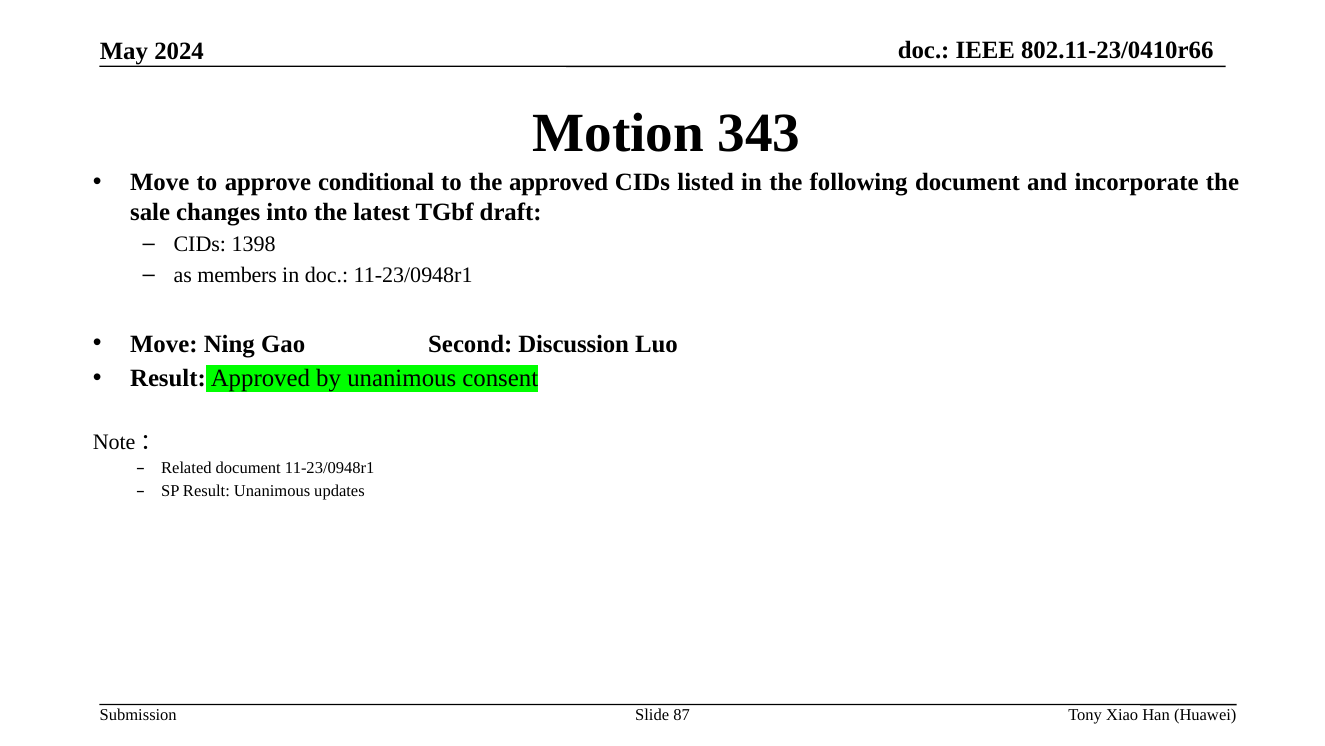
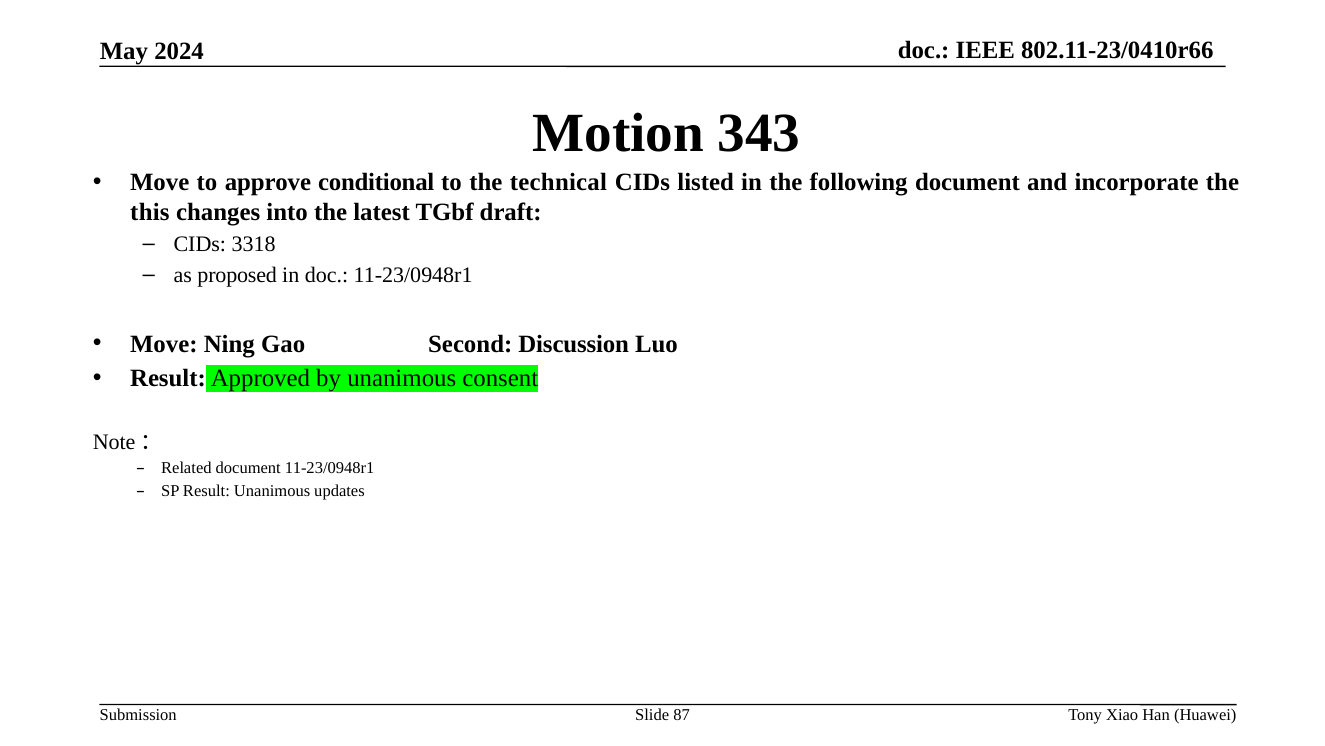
the approved: approved -> technical (558, 182)
sale: sale -> this (150, 212)
1398: 1398 -> 3318 (254, 244)
members: members -> proposed (237, 275)
